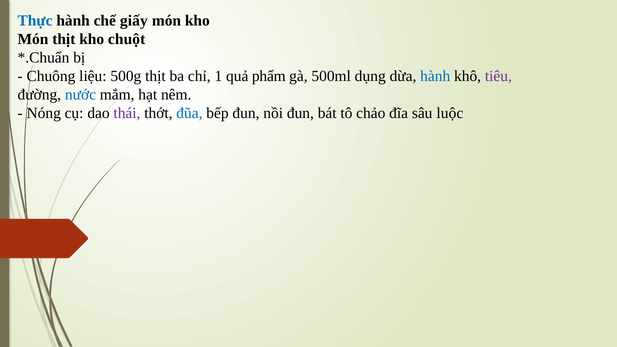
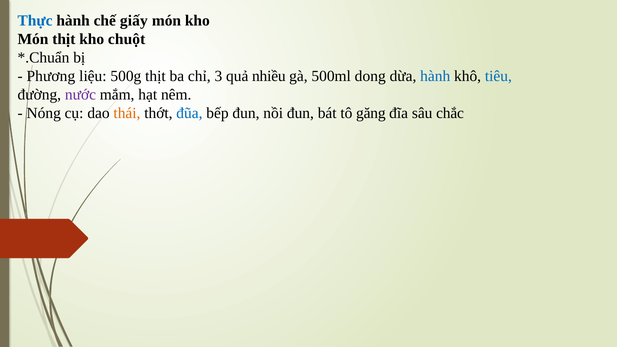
Chuông: Chuông -> Phương (51, 76)
1: 1 -> 3 (218, 76)
phẩm: phẩm -> nhiều (269, 76)
dụng: dụng -> dong (370, 76)
tiêu colour: purple -> blue (498, 76)
nước colour: blue -> purple (80, 95)
thái colour: purple -> orange (127, 113)
chảo: chảo -> găng (371, 113)
luộc: luộc -> chắc (450, 113)
